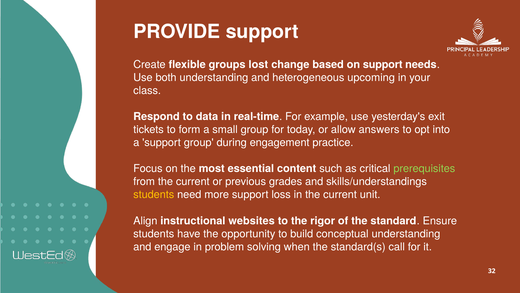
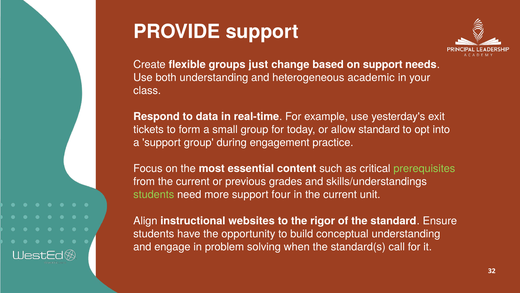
lost: lost -> just (258, 64)
upcoming: upcoming -> academic (371, 77)
allow answers: answers -> standard (379, 129)
students colour: yellow -> light green (154, 194)
loss: loss -> four (281, 194)
